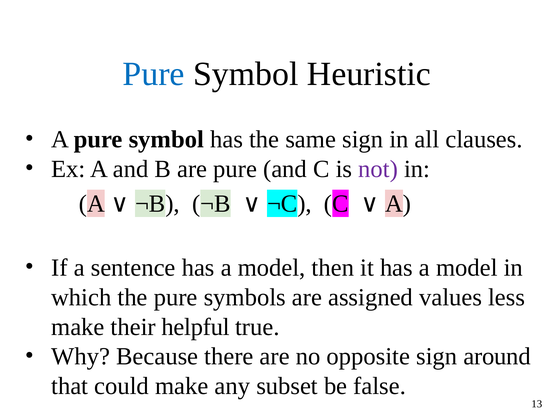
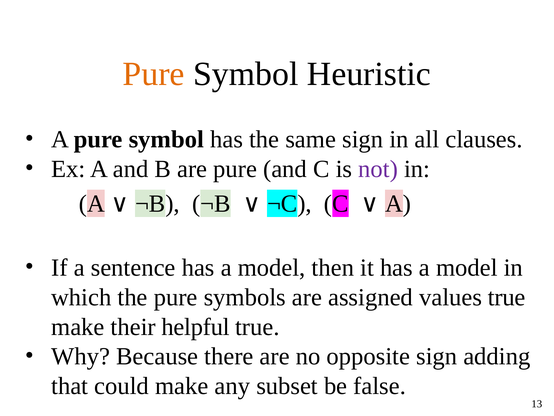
Pure colour: blue -> orange (154, 74)
values less: less -> true (507, 297)
around: around -> adding (497, 356)
